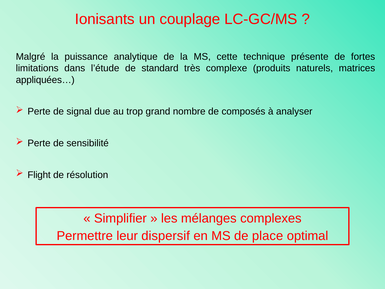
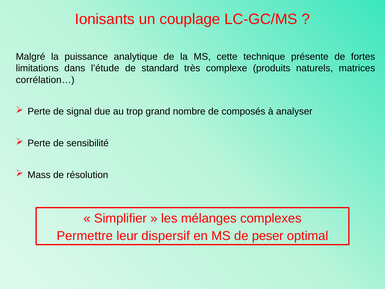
appliquées…: appliquées… -> corrélation… (45, 80)
Flight: Flight -> Mass (39, 175)
place: place -> peser (268, 236)
